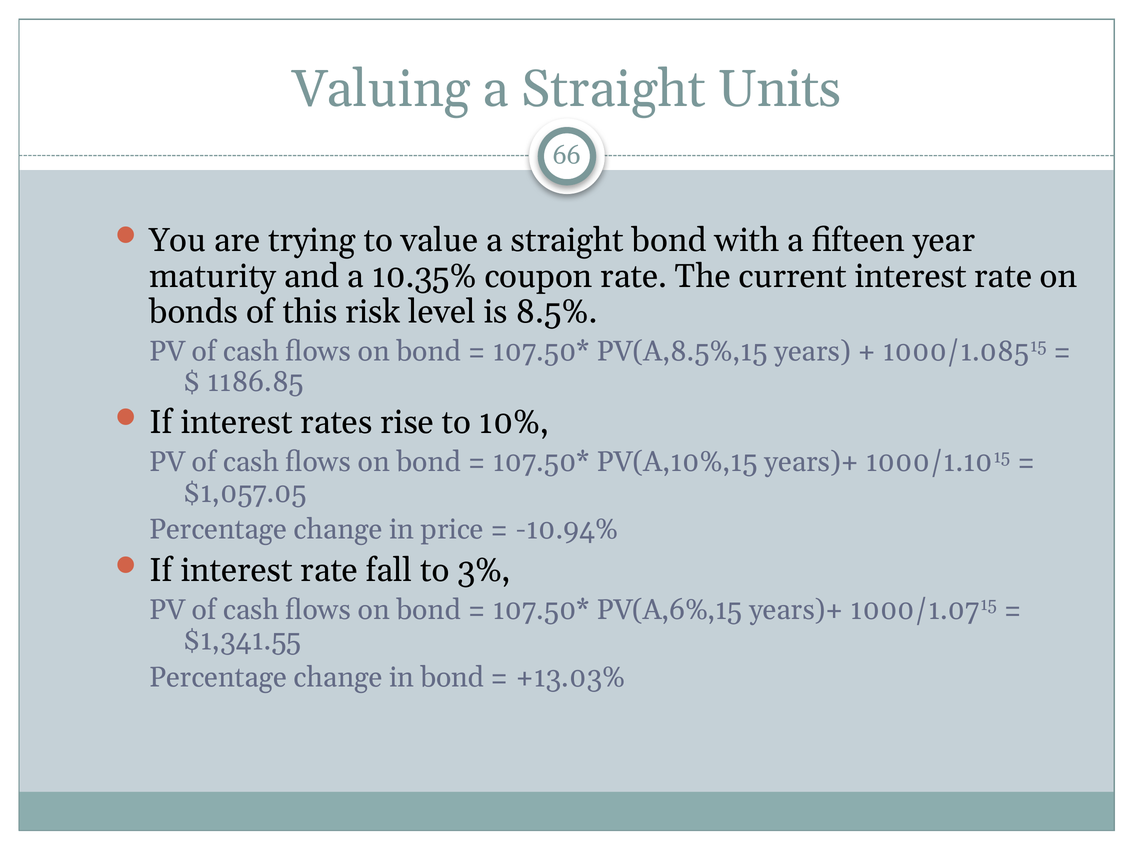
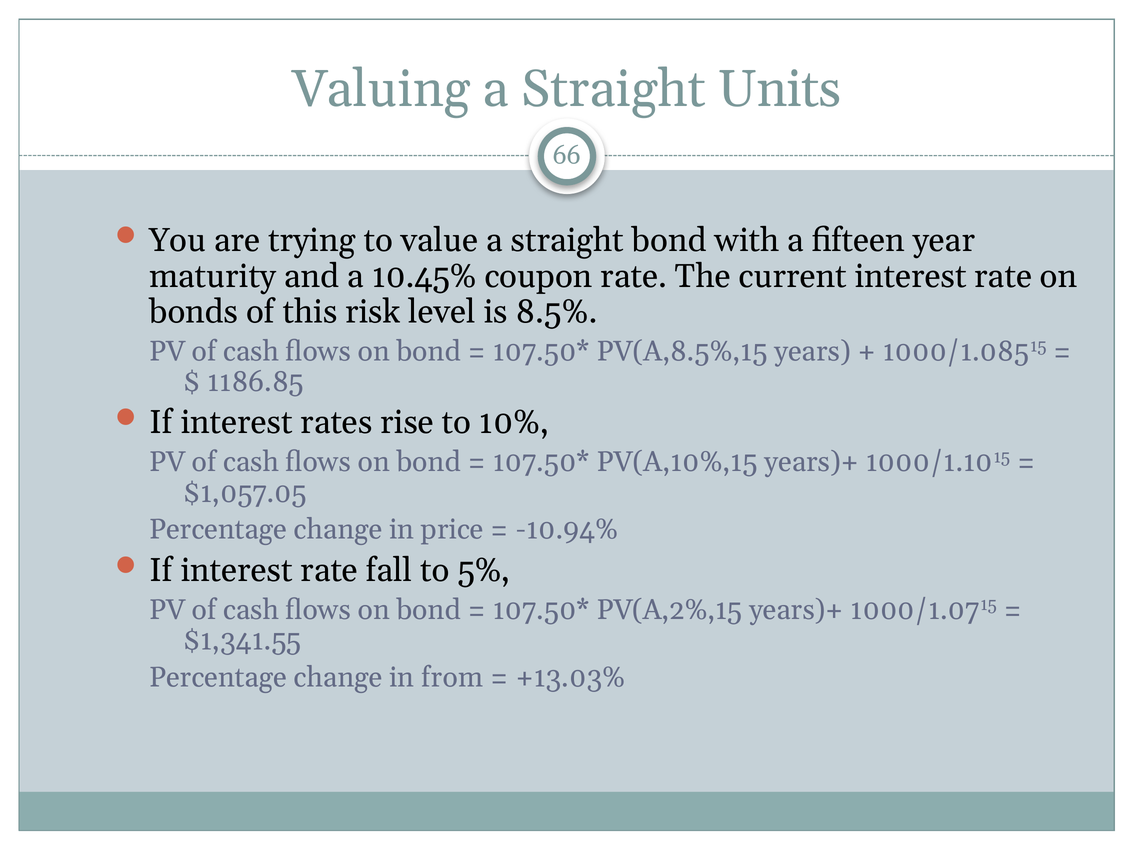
10.35%: 10.35% -> 10.45% (424, 276)
3%: 3% -> 5% (484, 571)
PV(A,6%,15: PV(A,6%,15 -> PV(A,2%,15 (670, 610)
in bond: bond -> from (452, 678)
